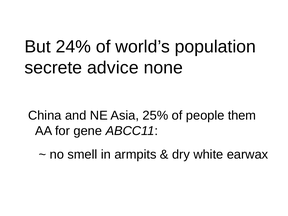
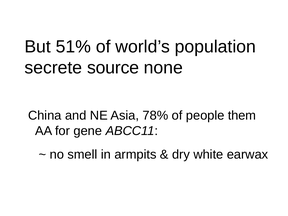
24%: 24% -> 51% (73, 47)
advice: advice -> source (113, 68)
25%: 25% -> 78% (155, 115)
